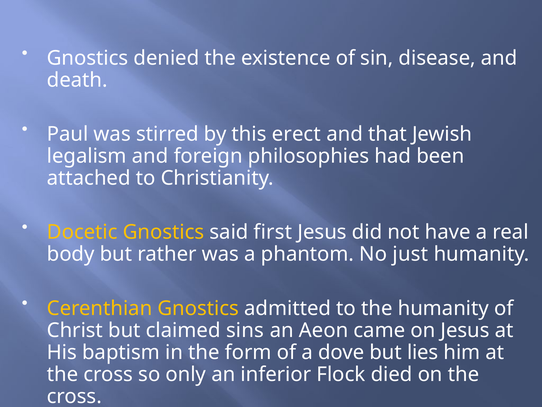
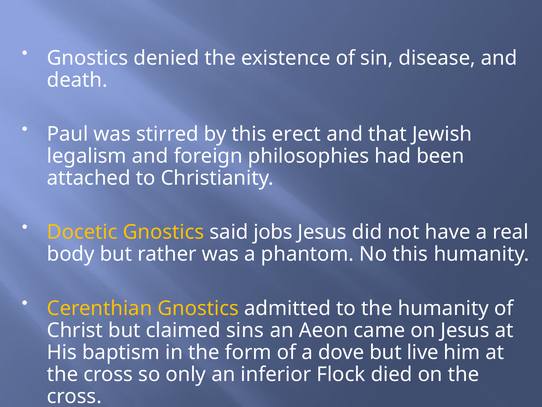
first: first -> jobs (273, 232)
No just: just -> this (410, 254)
lies: lies -> live (423, 352)
